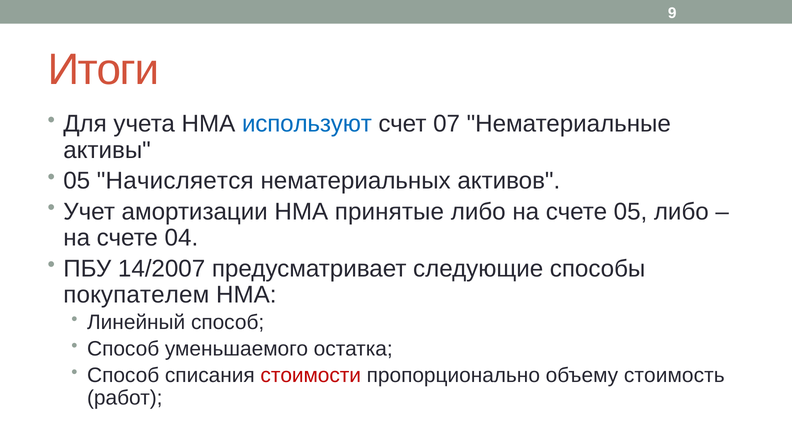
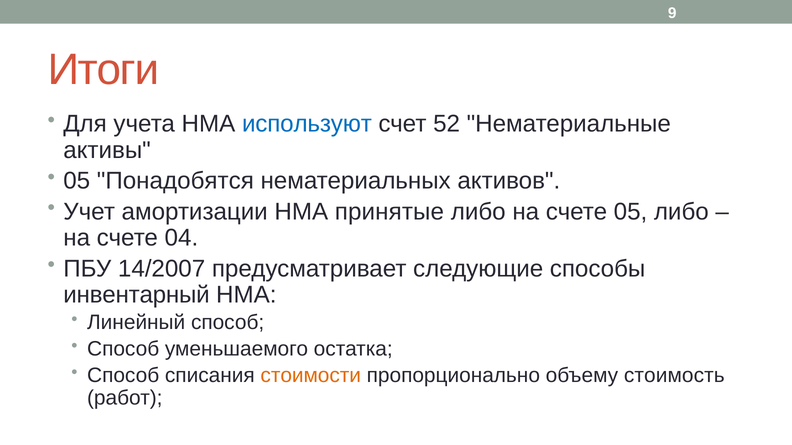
07: 07 -> 52 (447, 124)
Начисляется: Начисляется -> Понадобятся (175, 181)
покупателем: покупателем -> инвентарный (137, 295)
стоимости colour: red -> orange (311, 376)
